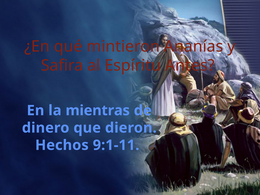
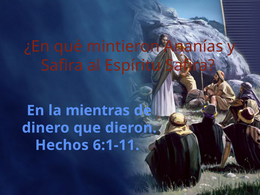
Espíritu Antes: Antes -> Safira (190, 65)
9:1-11: 9:1-11 -> 6:1-11 (116, 145)
